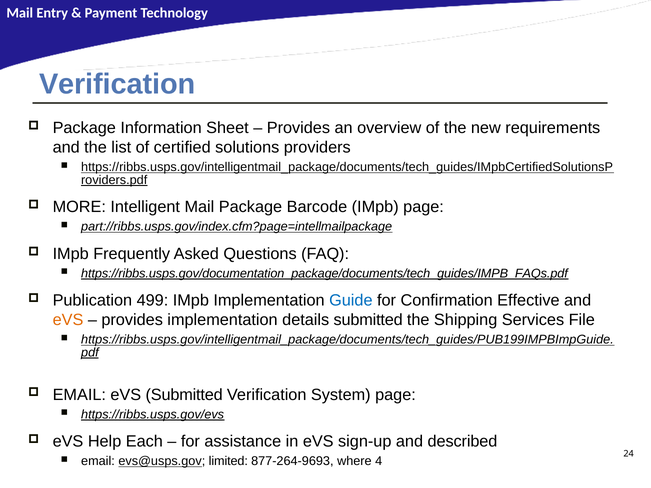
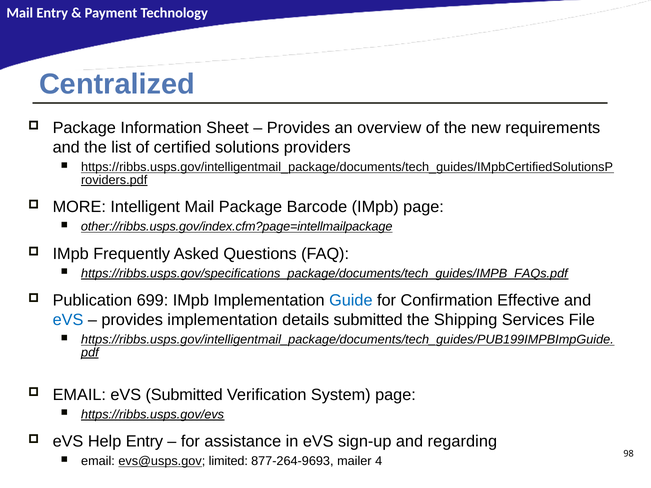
Verification: Verification -> Centralized (117, 84)
part://ribbs.usps.gov/index.cfm?page=intellmailpackage: part://ribbs.usps.gov/index.cfm?page=intellmailpackage -> other://ribbs.usps.gov/index.cfm?page=intellmailpackage (237, 227)
https://ribbs.usps.gov/documentation_package/documents/tech_guides/IMPB_FAQs.pdf: https://ribbs.usps.gov/documentation_package/documents/tech_guides/IMPB_FAQs.pdf -> https://ribbs.usps.gov/specifications_package/documents/tech_guides/IMPB_FAQs.pdf (324, 274)
499: 499 -> 699 (152, 301)
eVS colour: orange -> blue (68, 320)
Help Each: Each -> Entry (144, 442)
described: described -> regarding (462, 442)
where: where -> mailer (354, 461)
24: 24 -> 98 (629, 454)
